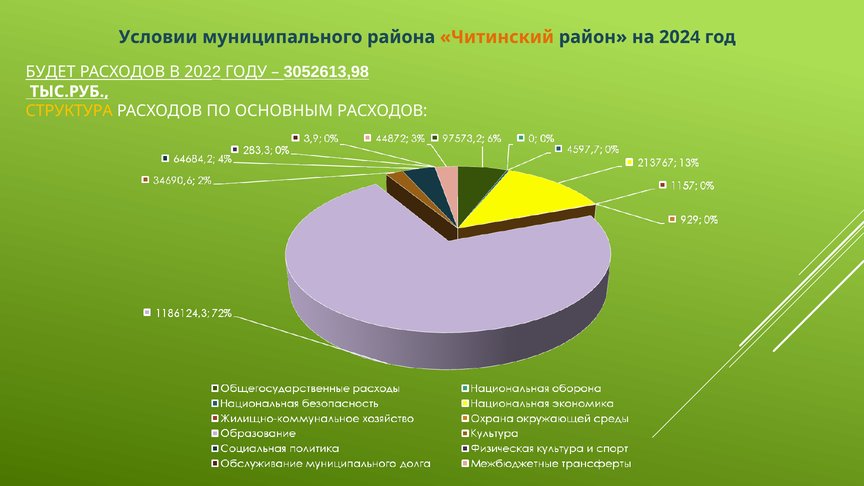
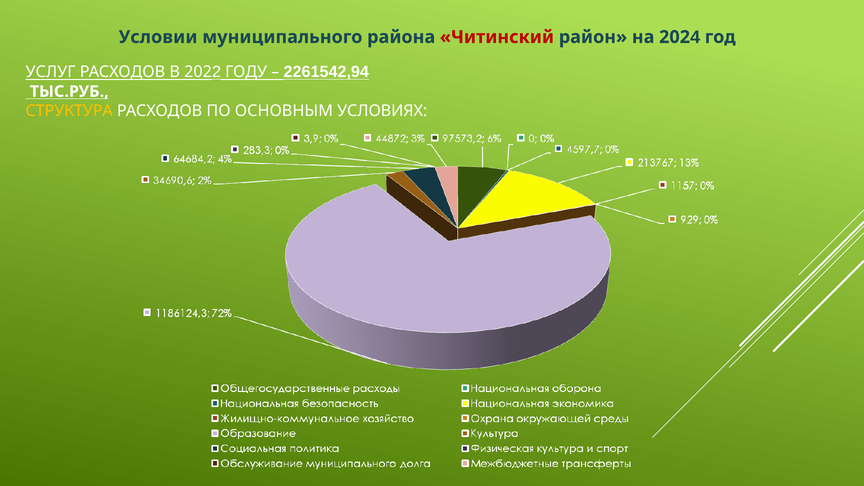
Читинский colour: orange -> red (497, 37)
БУДЕТ: БУДЕТ -> УСЛУГ (51, 72)
3052613,98: 3052613,98 -> 2261542,94 (326, 72)
ОСНОВНЫМ РАСХОДОВ: РАСХОДОВ -> УСЛОВИЯХ (382, 111)
